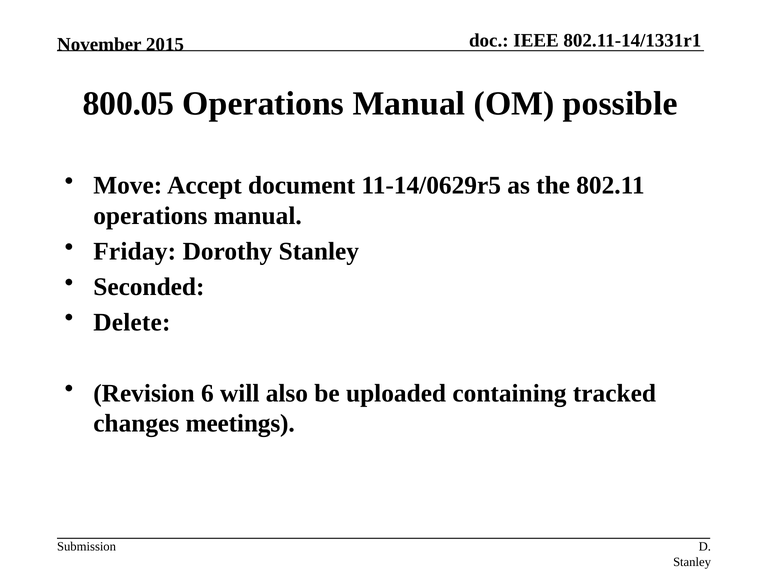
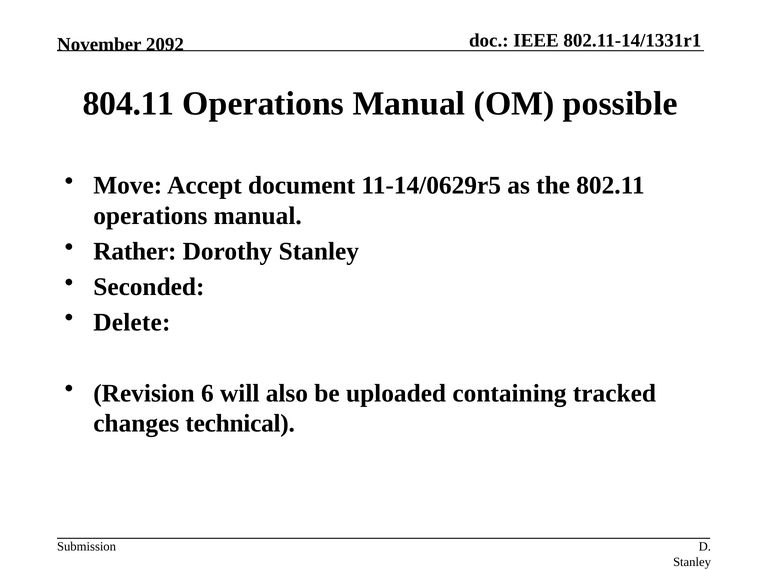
2015: 2015 -> 2092 (165, 45)
800.05: 800.05 -> 804.11 (129, 104)
Friday: Friday -> Rather (135, 252)
meetings: meetings -> technical (240, 424)
